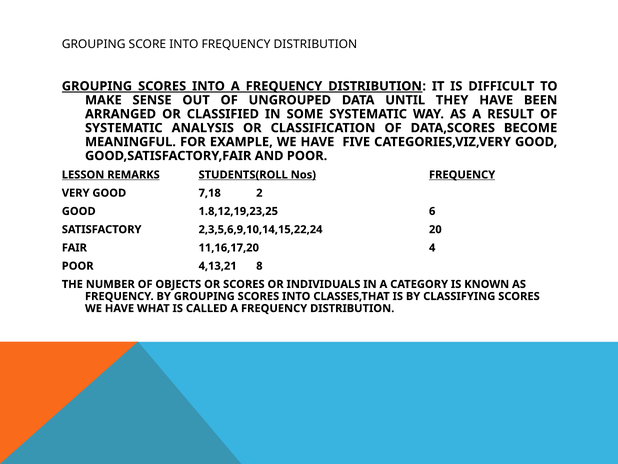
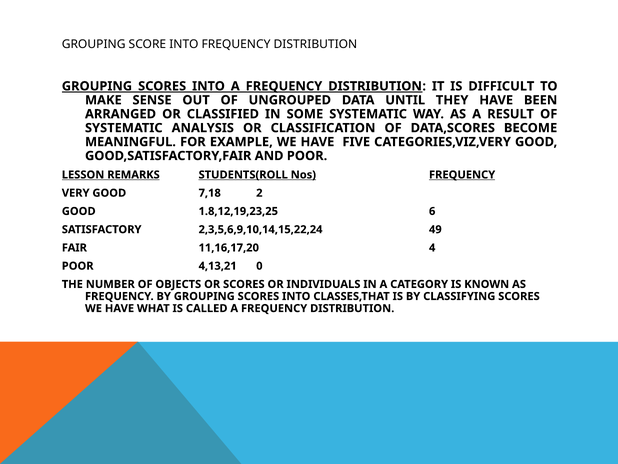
20: 20 -> 49 (435, 229)
8: 8 -> 0 (259, 266)
